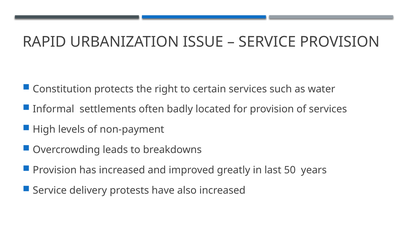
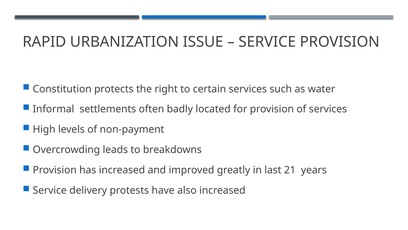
50: 50 -> 21 (290, 170)
